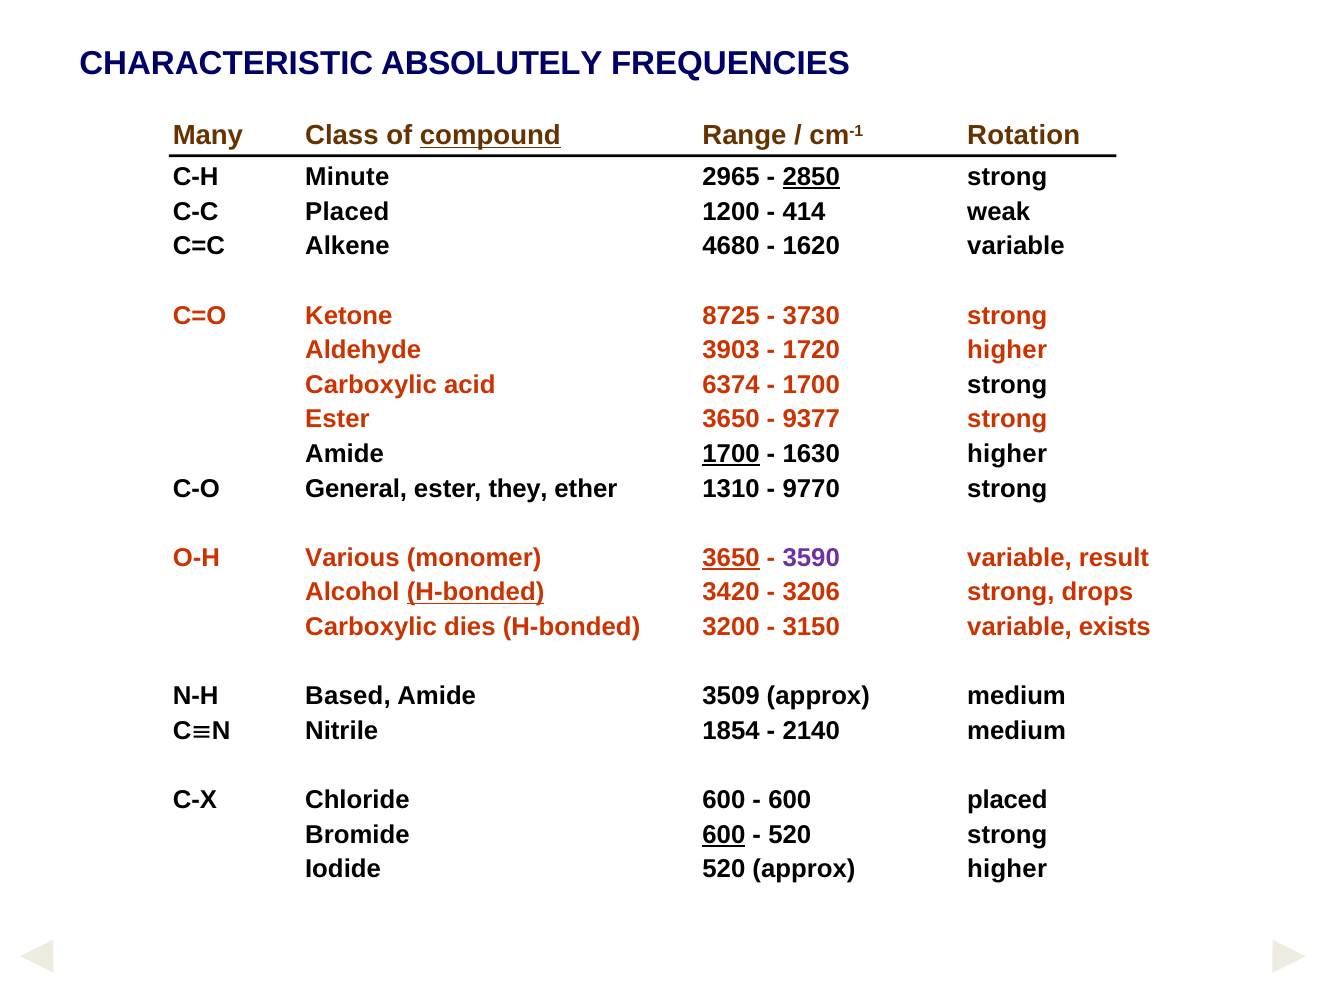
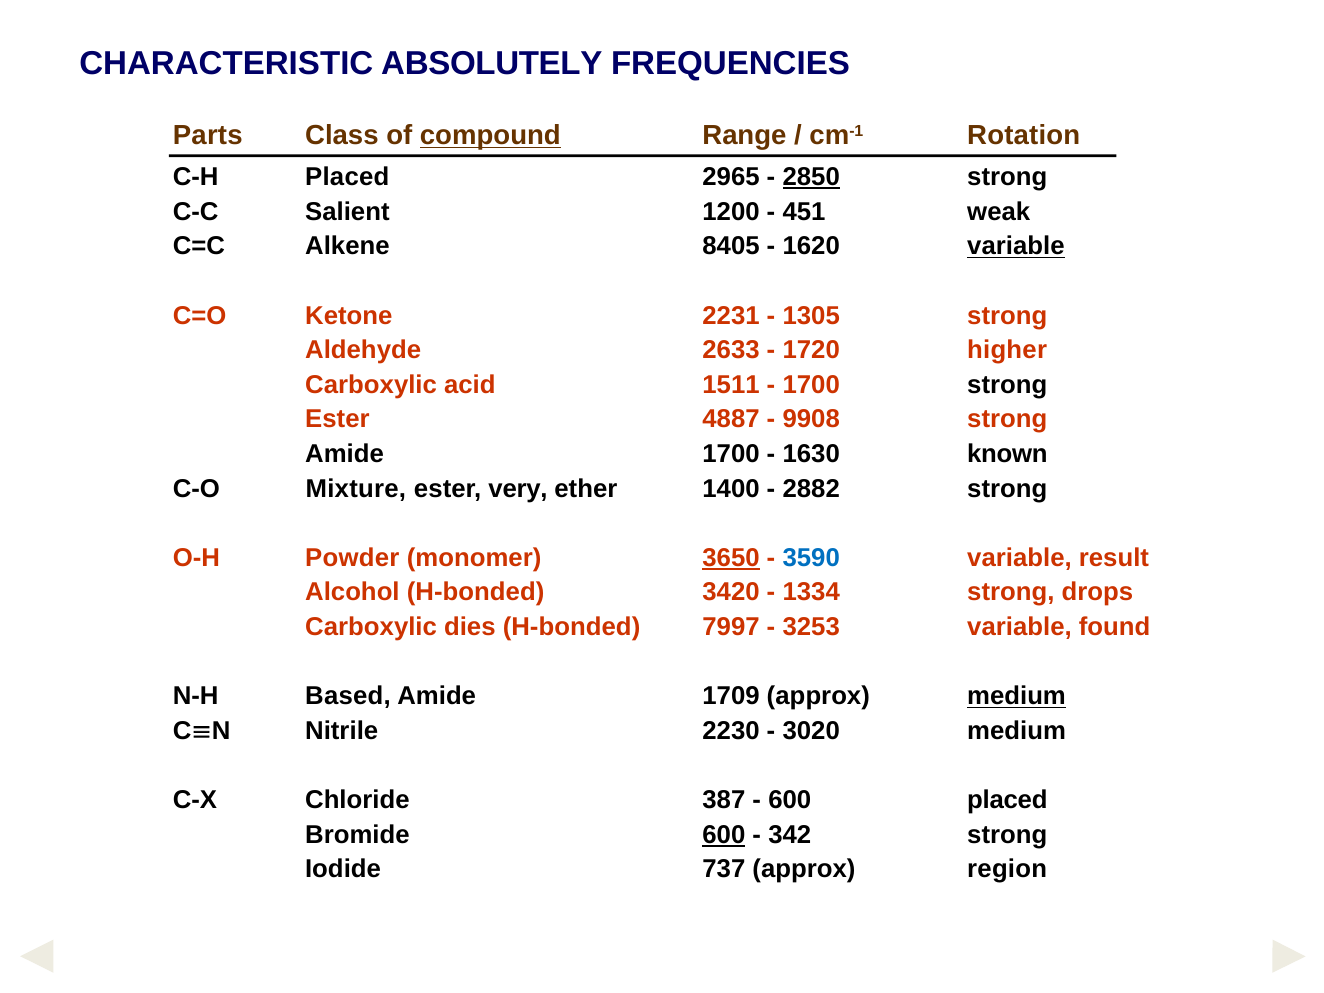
Many: Many -> Parts (208, 136)
C-H Minute: Minute -> Placed (347, 177)
C-C Placed: Placed -> Salient (347, 212)
414: 414 -> 451 (804, 212)
4680: 4680 -> 8405 (731, 246)
variable underline: none -> present (1016, 246)
8725: 8725 -> 2231 (731, 316)
3730: 3730 -> 1305 (811, 316)
3903: 3903 -> 2633 (731, 350)
6374: 6374 -> 1511 (731, 385)
Ester 3650: 3650 -> 4887 (731, 419)
9377: 9377 -> 9908 (811, 419)
1700 underline: present -> none (731, 454)
1630 higher: higher -> known (1007, 454)
General: General -> Mixture (356, 489)
they: they -> very (518, 489)
1310: 1310 -> 1400 (731, 489)
9770: 9770 -> 2882 (811, 489)
Various: Various -> Powder (352, 558)
3590 colour: purple -> blue (811, 558)
H-bonded underline: present -> none (476, 592)
3206: 3206 -> 1334 (811, 592)
3200: 3200 -> 7997 (731, 627)
3150: 3150 -> 3253 (811, 627)
exists: exists -> found (1115, 627)
3509: 3509 -> 1709 (731, 696)
medium underline: none -> present (1017, 696)
1854: 1854 -> 2230 (731, 731)
2140: 2140 -> 3020 (811, 731)
Chloride 600: 600 -> 387 (724, 800)
520: 520 -> 342 (790, 835)
Iodide 520: 520 -> 737 (724, 869)
approx higher: higher -> region (1007, 869)
